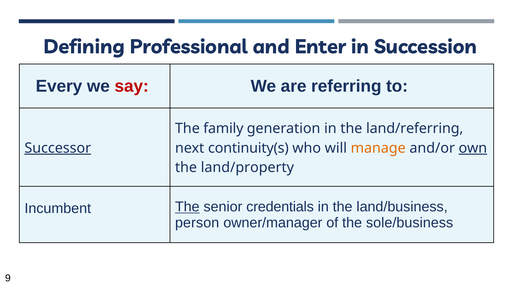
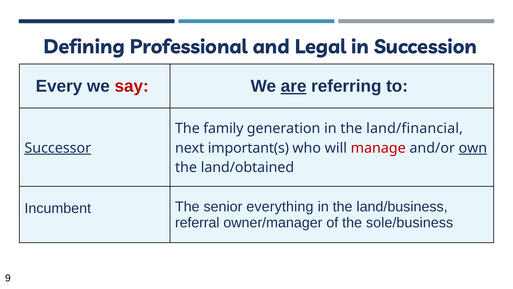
Enter: Enter -> Legal (321, 47)
are underline: none -> present (294, 86)
land/referring: land/referring -> land/financial (415, 128)
continuity(s: continuity(s -> important(s (248, 148)
manage colour: orange -> red (378, 148)
land/property: land/property -> land/obtained (247, 167)
The underline: present -> none (187, 206)
credentials: credentials -> everything (280, 206)
person: person -> referral (197, 222)
